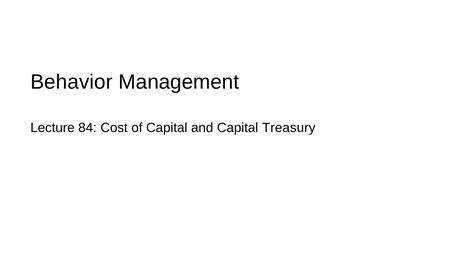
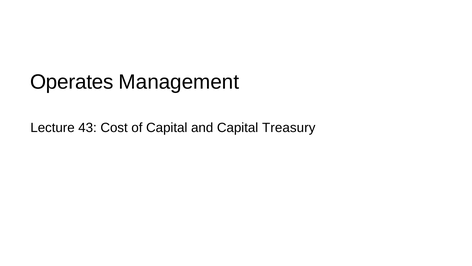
Behavior: Behavior -> Operates (72, 82)
84: 84 -> 43 (88, 128)
